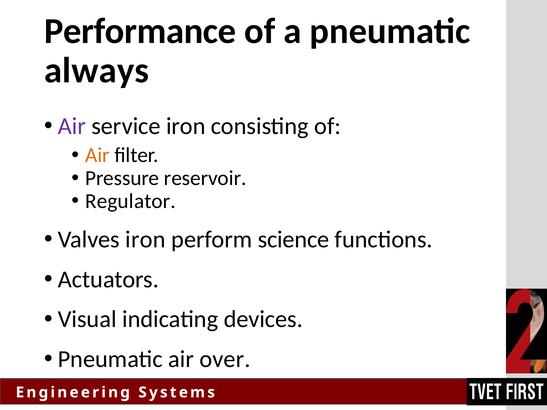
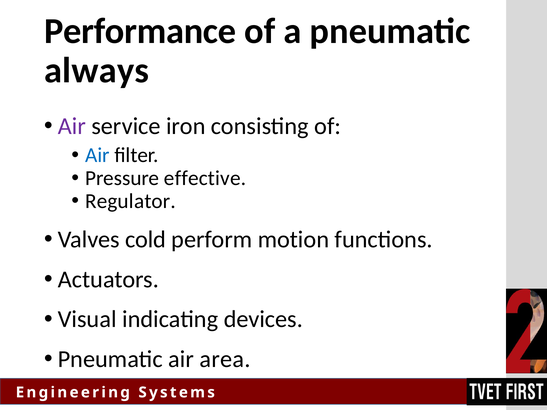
Air colour: orange -> blue (97, 155)
reservoir: reservoir -> effective (205, 178)
Valves iron: iron -> cold (146, 240)
science: science -> motion (293, 240)
over: over -> area (225, 359)
